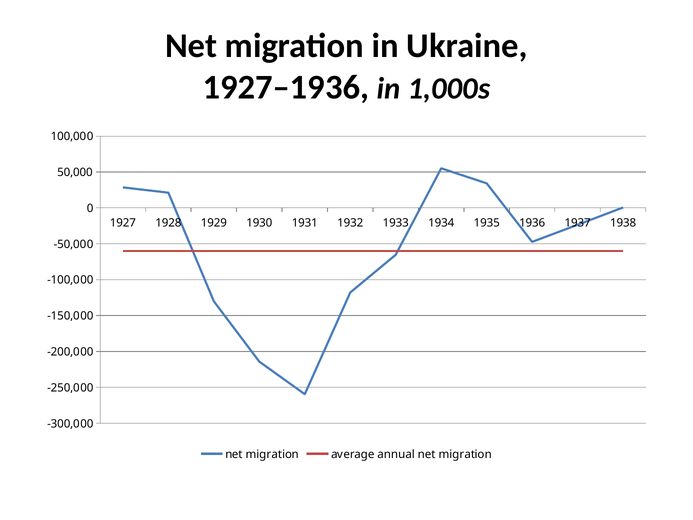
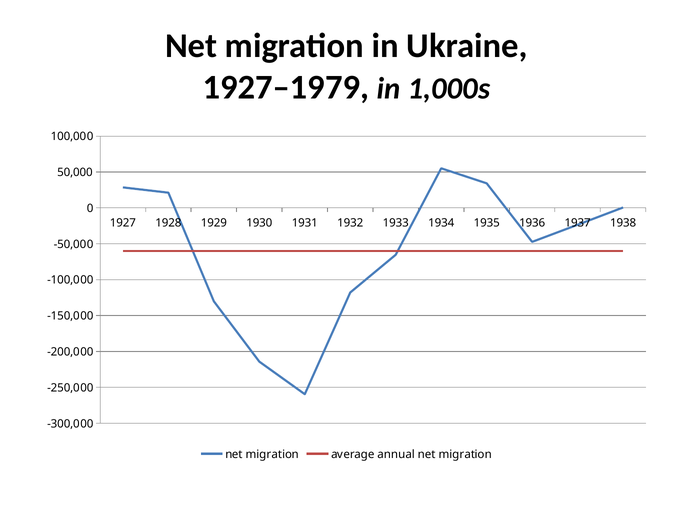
1927–1936: 1927–1936 -> 1927–1979 (286, 87)
